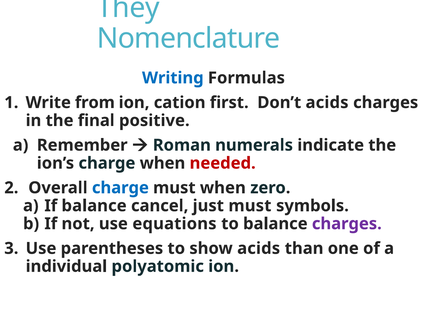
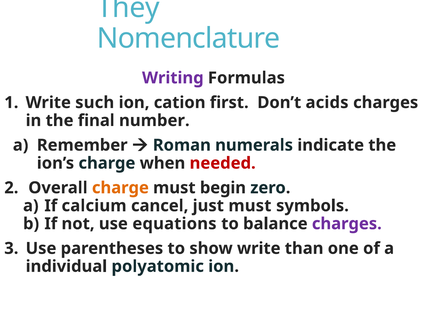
Writing colour: blue -> purple (173, 78)
from: from -> such (95, 102)
positive: positive -> number (154, 120)
charge colour: blue -> orange (120, 187)
must when: when -> begin (223, 187)
If balance: balance -> calcium (94, 205)
show acids: acids -> write (259, 248)
